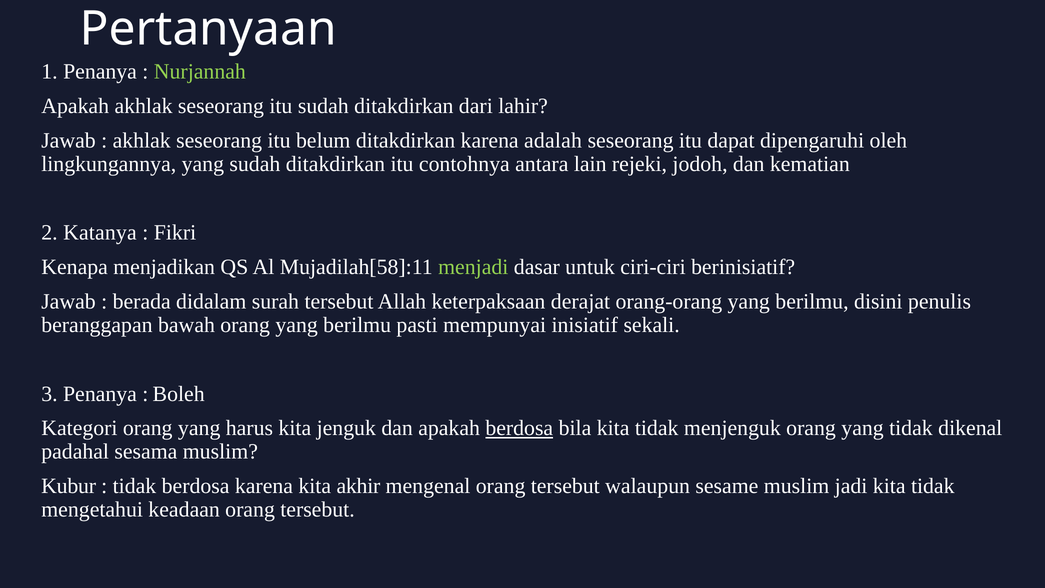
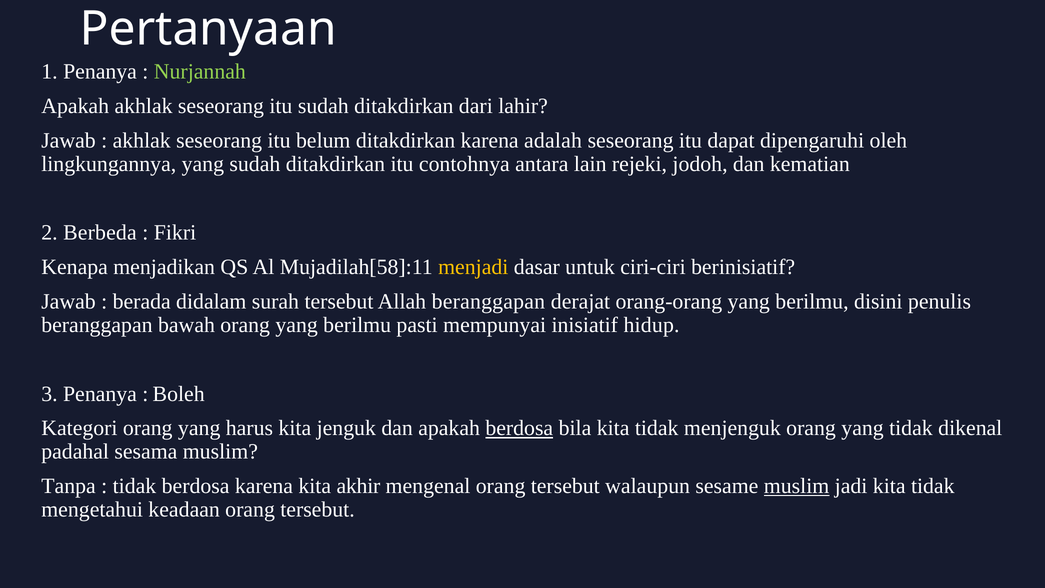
Katanya: Katanya -> Berbeda (100, 233)
menjadi colour: light green -> yellow (473, 267)
Allah keterpaksaan: keterpaksaan -> beranggapan (488, 301)
sekali: sekali -> hidup (652, 325)
Kubur: Kubur -> Tanpa (69, 486)
muslim underline: none -> present (797, 486)
